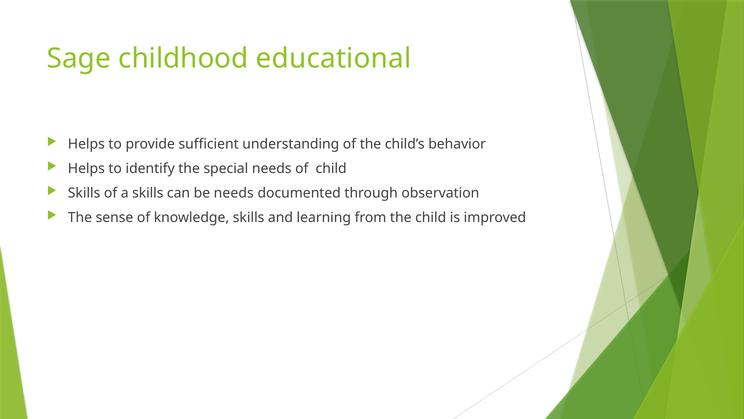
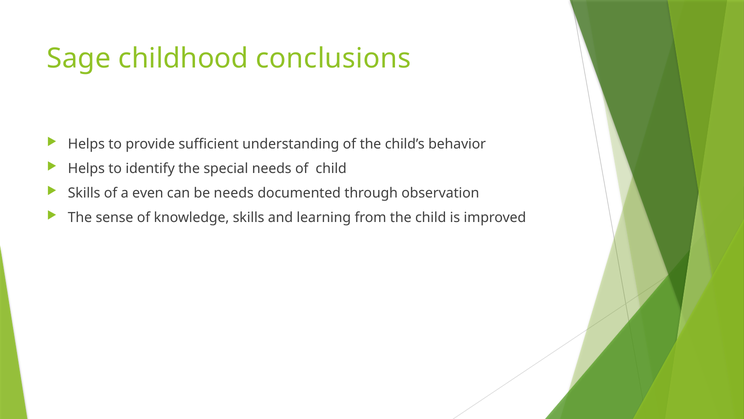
educational: educational -> conclusions (334, 59)
a skills: skills -> even (148, 193)
